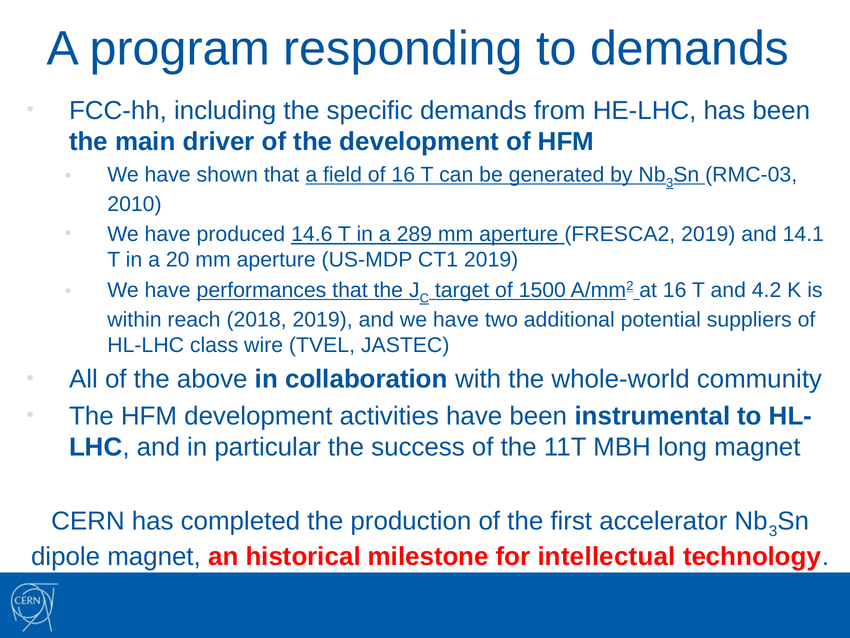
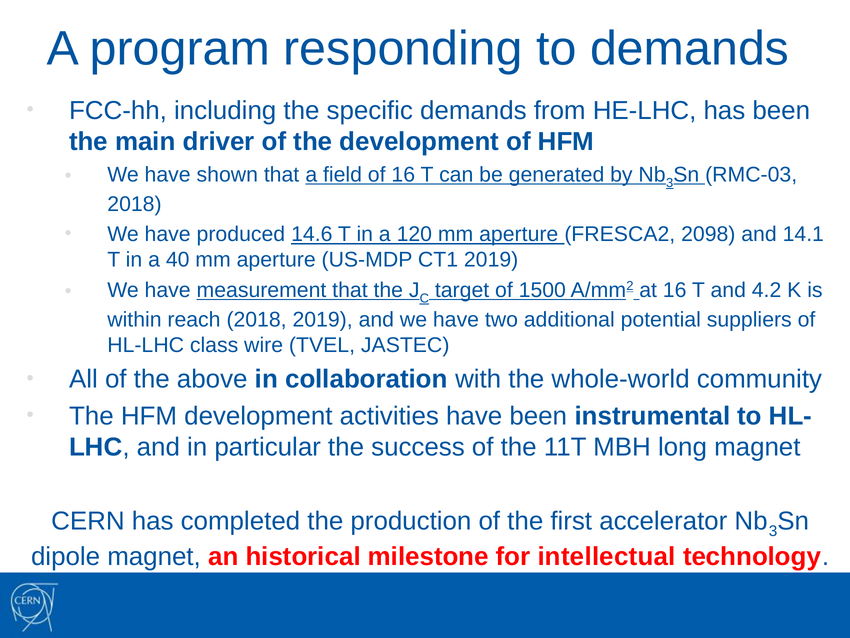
2010: 2010 -> 2018 (134, 204)
289: 289 -> 120 (414, 234)
FRESCA2 2019: 2019 -> 2098 (708, 234)
20: 20 -> 40 (178, 260)
performances: performances -> measurement (261, 290)
